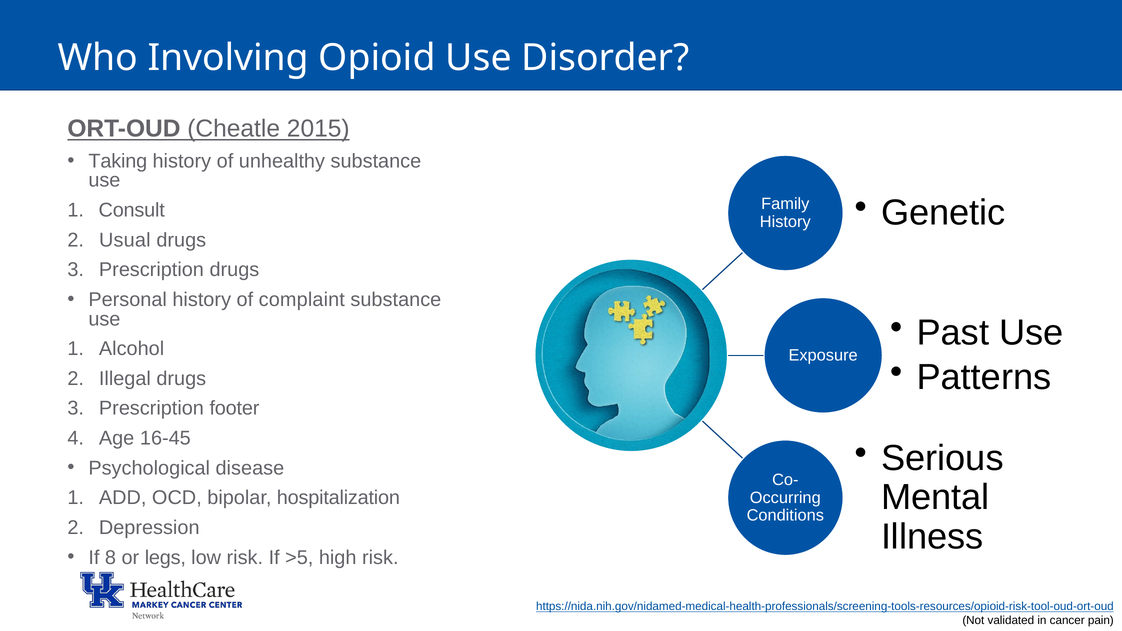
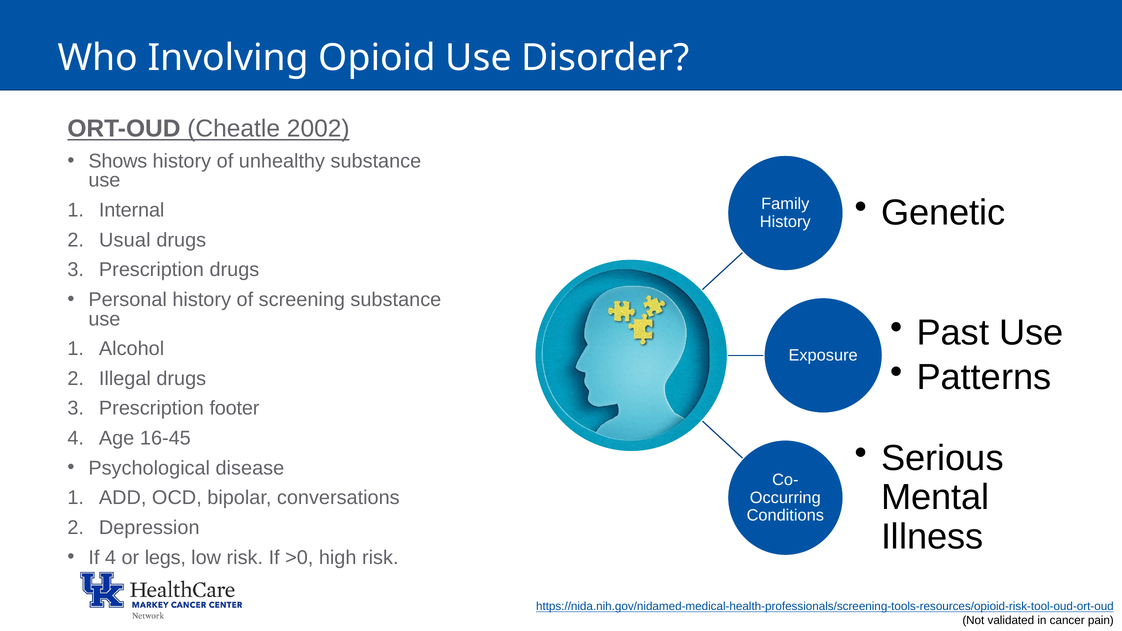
2015: 2015 -> 2002 (318, 129)
Taking: Taking -> Shows (118, 161)
Consult: Consult -> Internal (132, 210)
complaint: complaint -> screening (302, 300)
hospitalization: hospitalization -> conversations (338, 498)
If 8: 8 -> 4 (111, 558)
>5: >5 -> >0 (299, 558)
